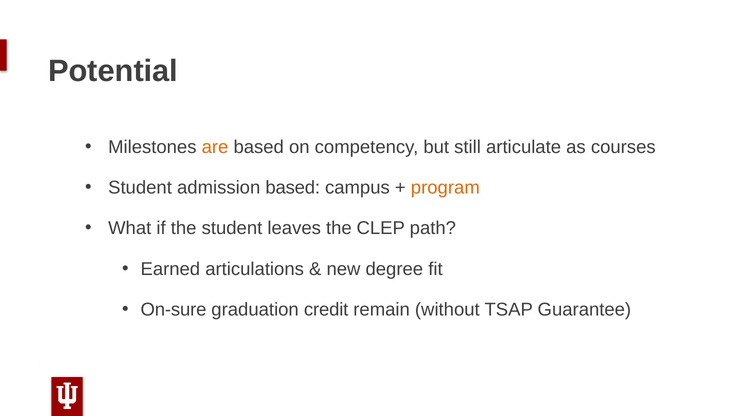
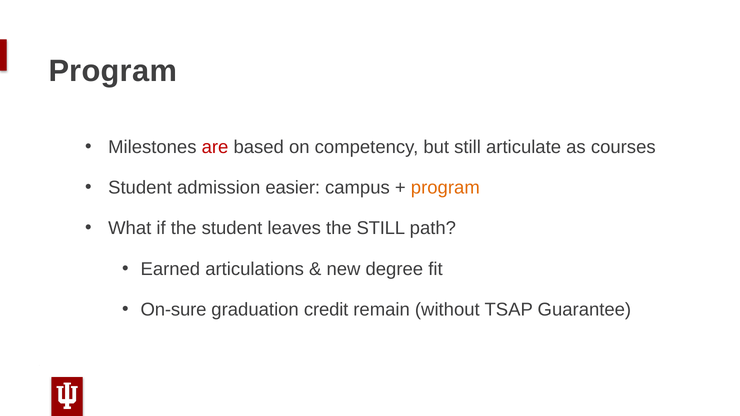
Potential: Potential -> Program (113, 71)
are colour: orange -> red (215, 147)
admission based: based -> easier (293, 188)
the CLEP: CLEP -> STILL (381, 228)
